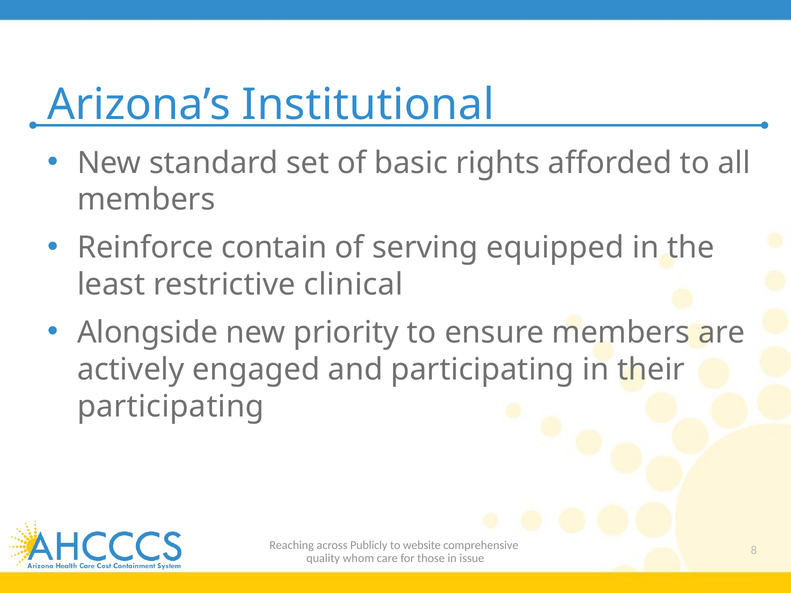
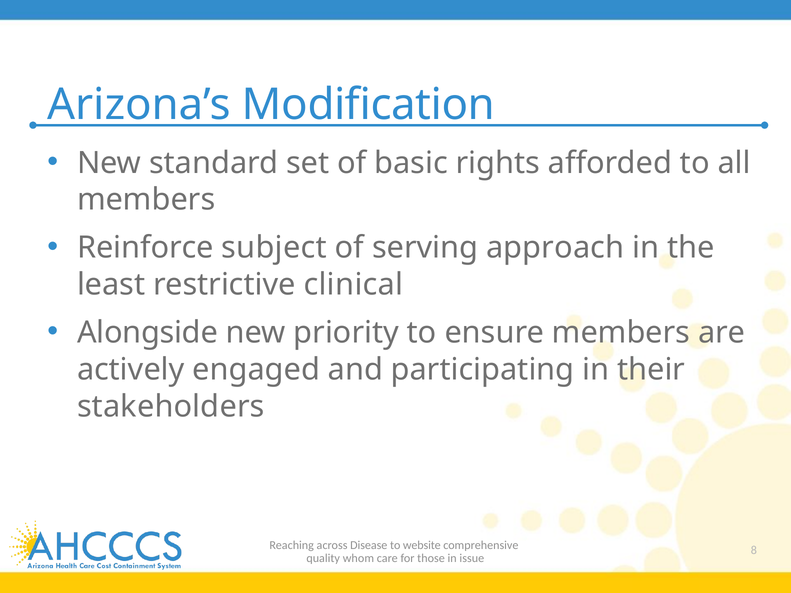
Institutional: Institutional -> Modification (369, 105)
contain: contain -> subject (274, 248)
equipped: equipped -> approach (555, 248)
participating: participating -> stakeholders (171, 407)
Publicly: Publicly -> Disease (369, 546)
